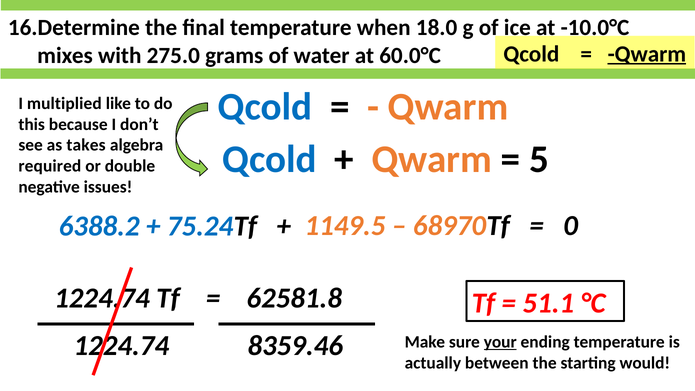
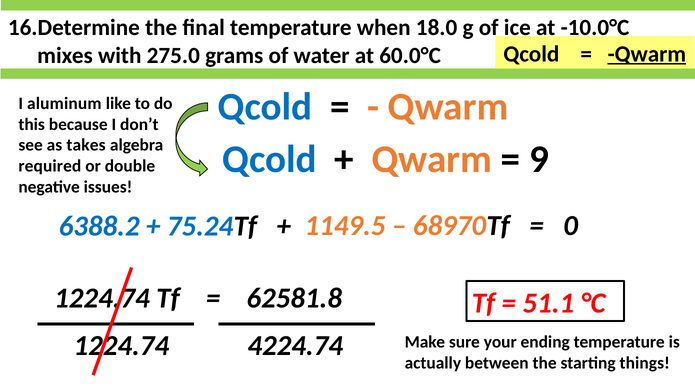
multiplied: multiplied -> aluminum (64, 103)
5: 5 -> 9 (539, 159)
8359.46: 8359.46 -> 4224.74 (295, 346)
your underline: present -> none (500, 342)
would: would -> things (645, 363)
